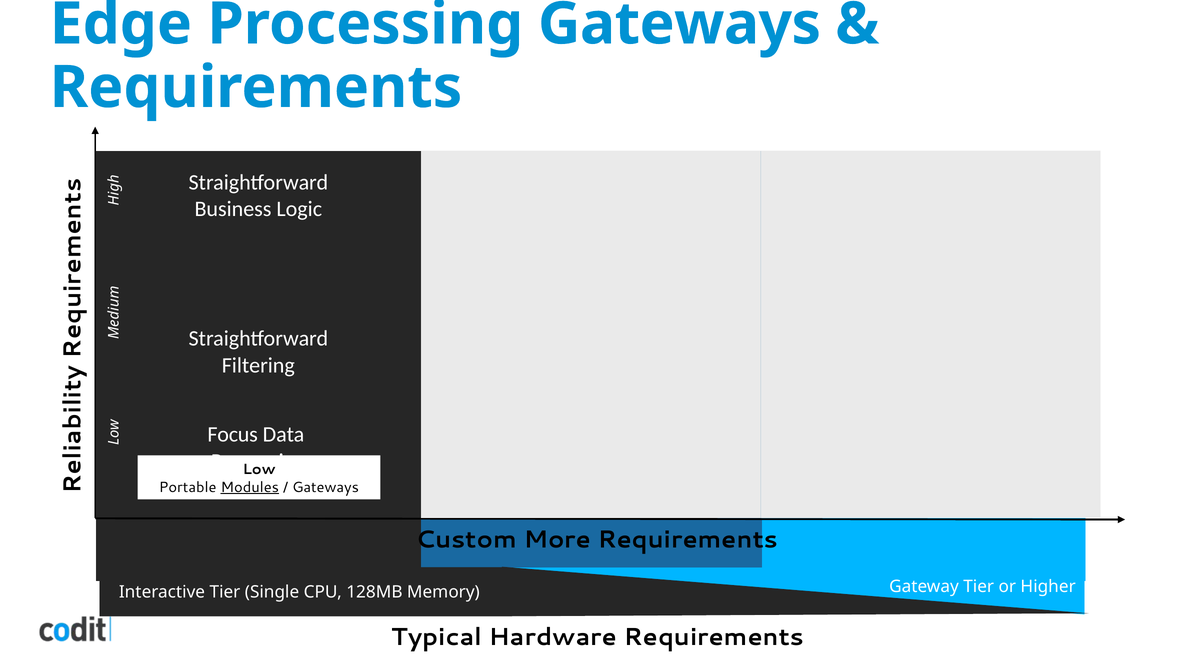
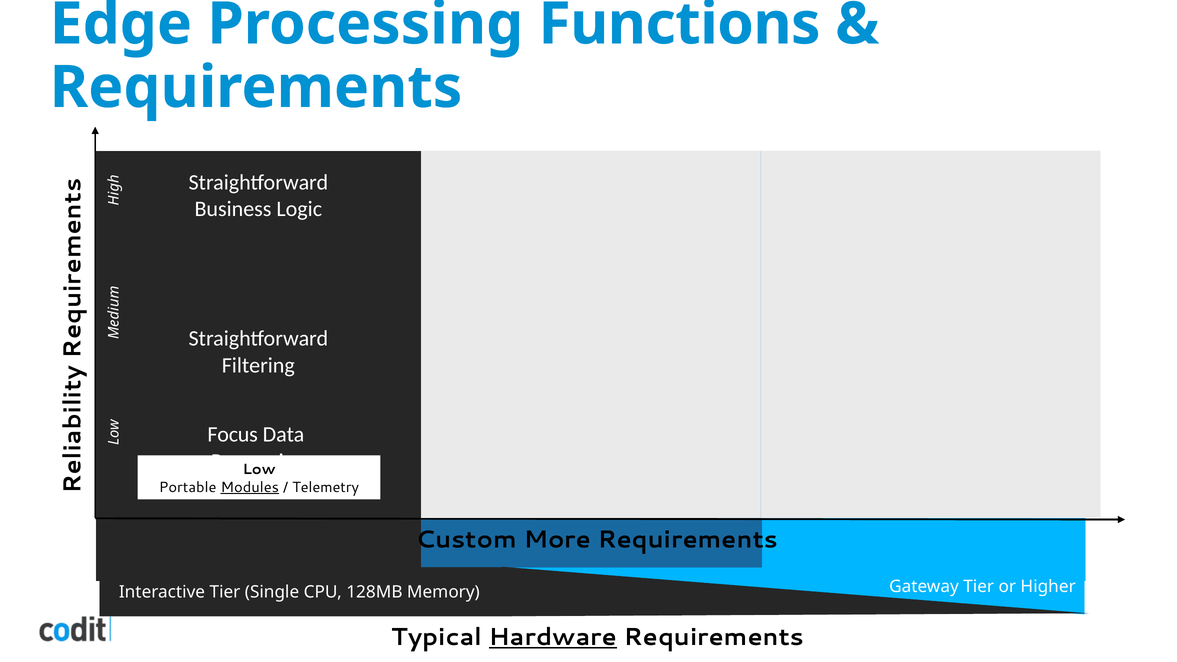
Processing Gateways: Gateways -> Functions (679, 24)
Gateways: Gateways -> Telemetry (326, 487)
Hardware underline: none -> present (553, 637)
